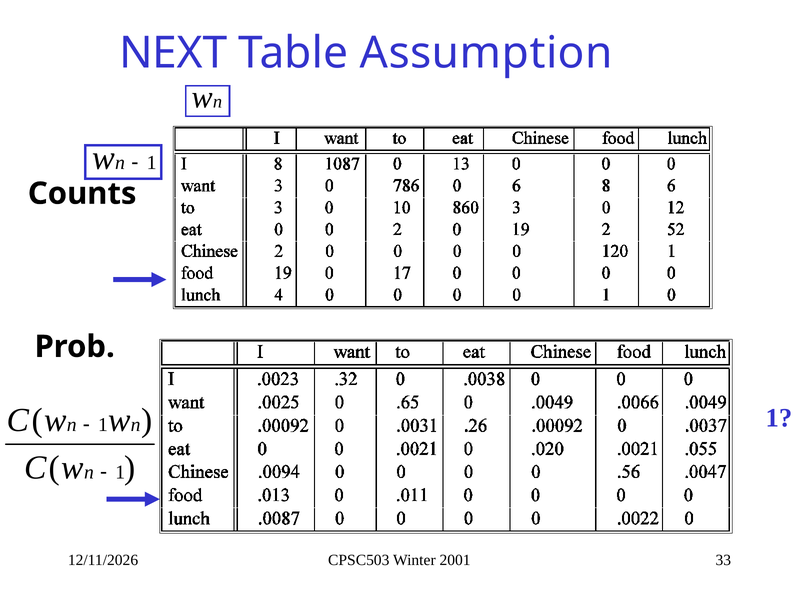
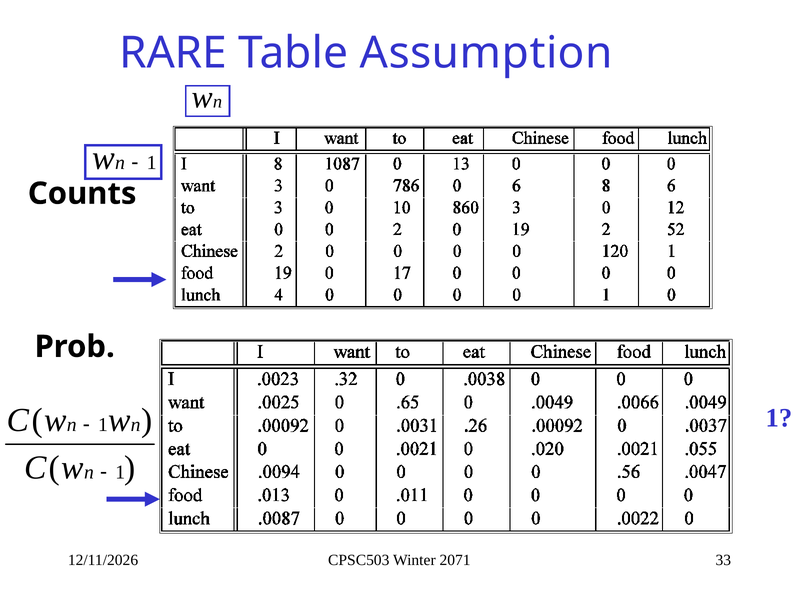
NEXT: NEXT -> RARE (173, 53)
2001: 2001 -> 2071 (455, 560)
